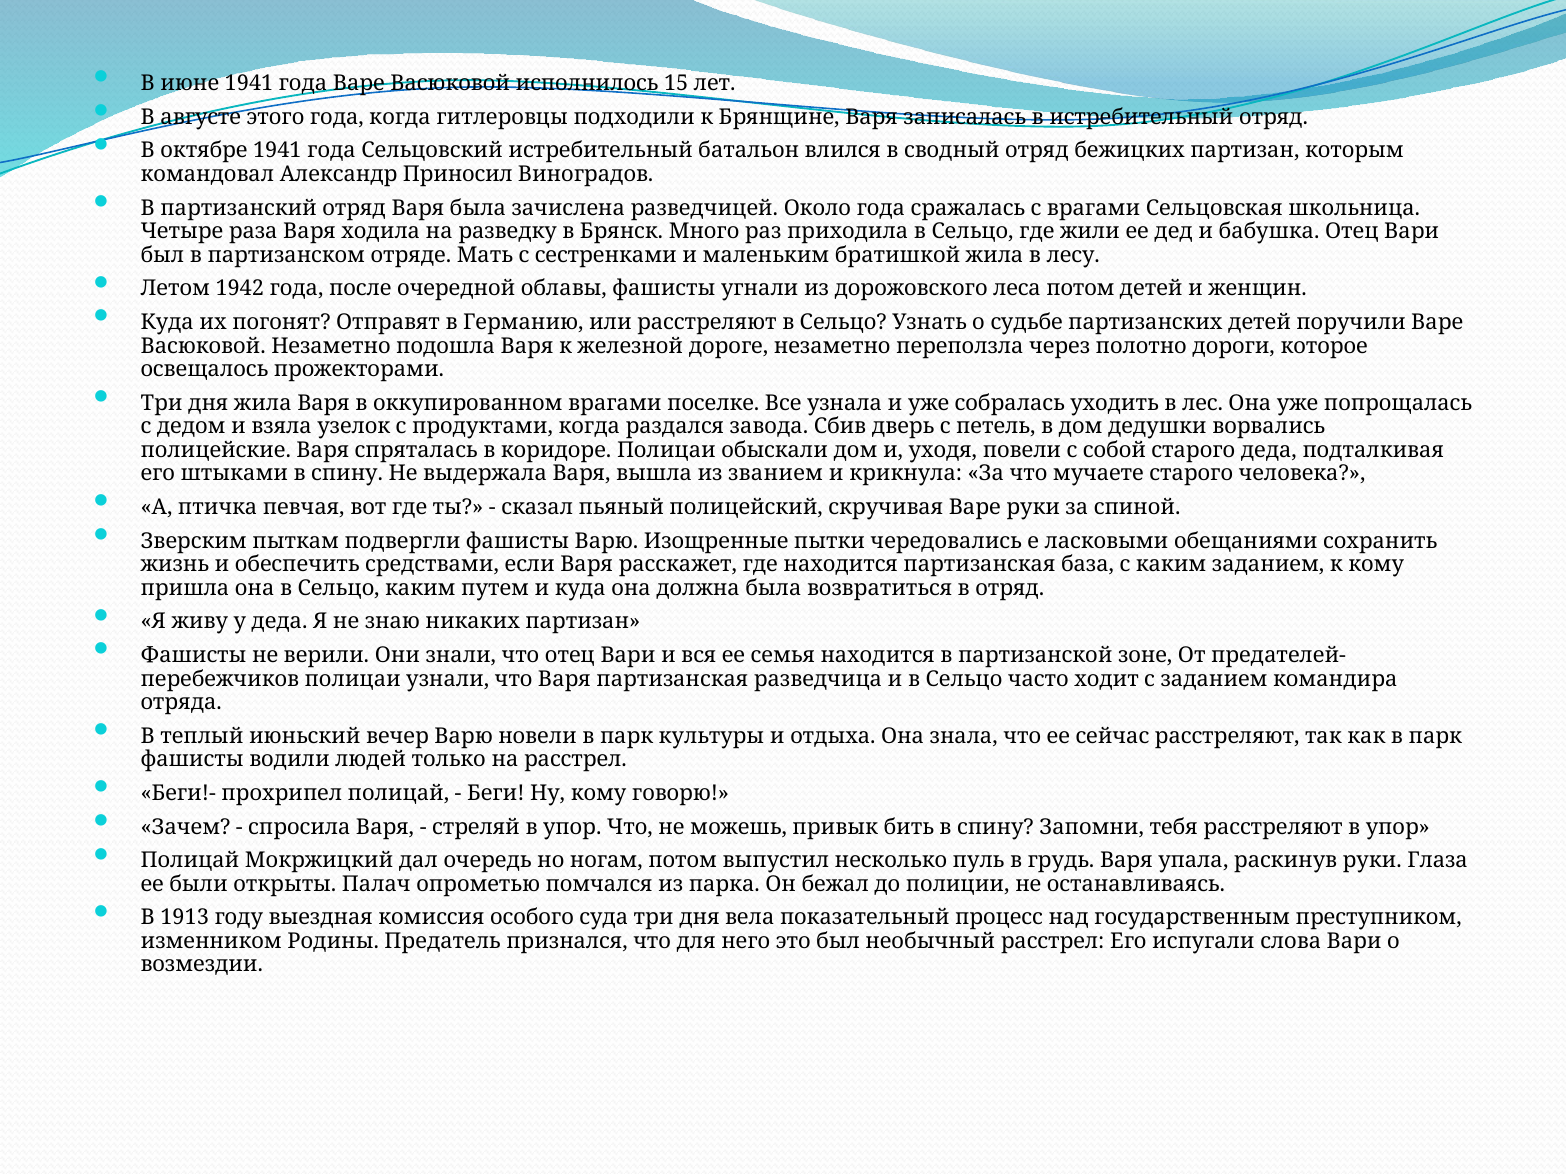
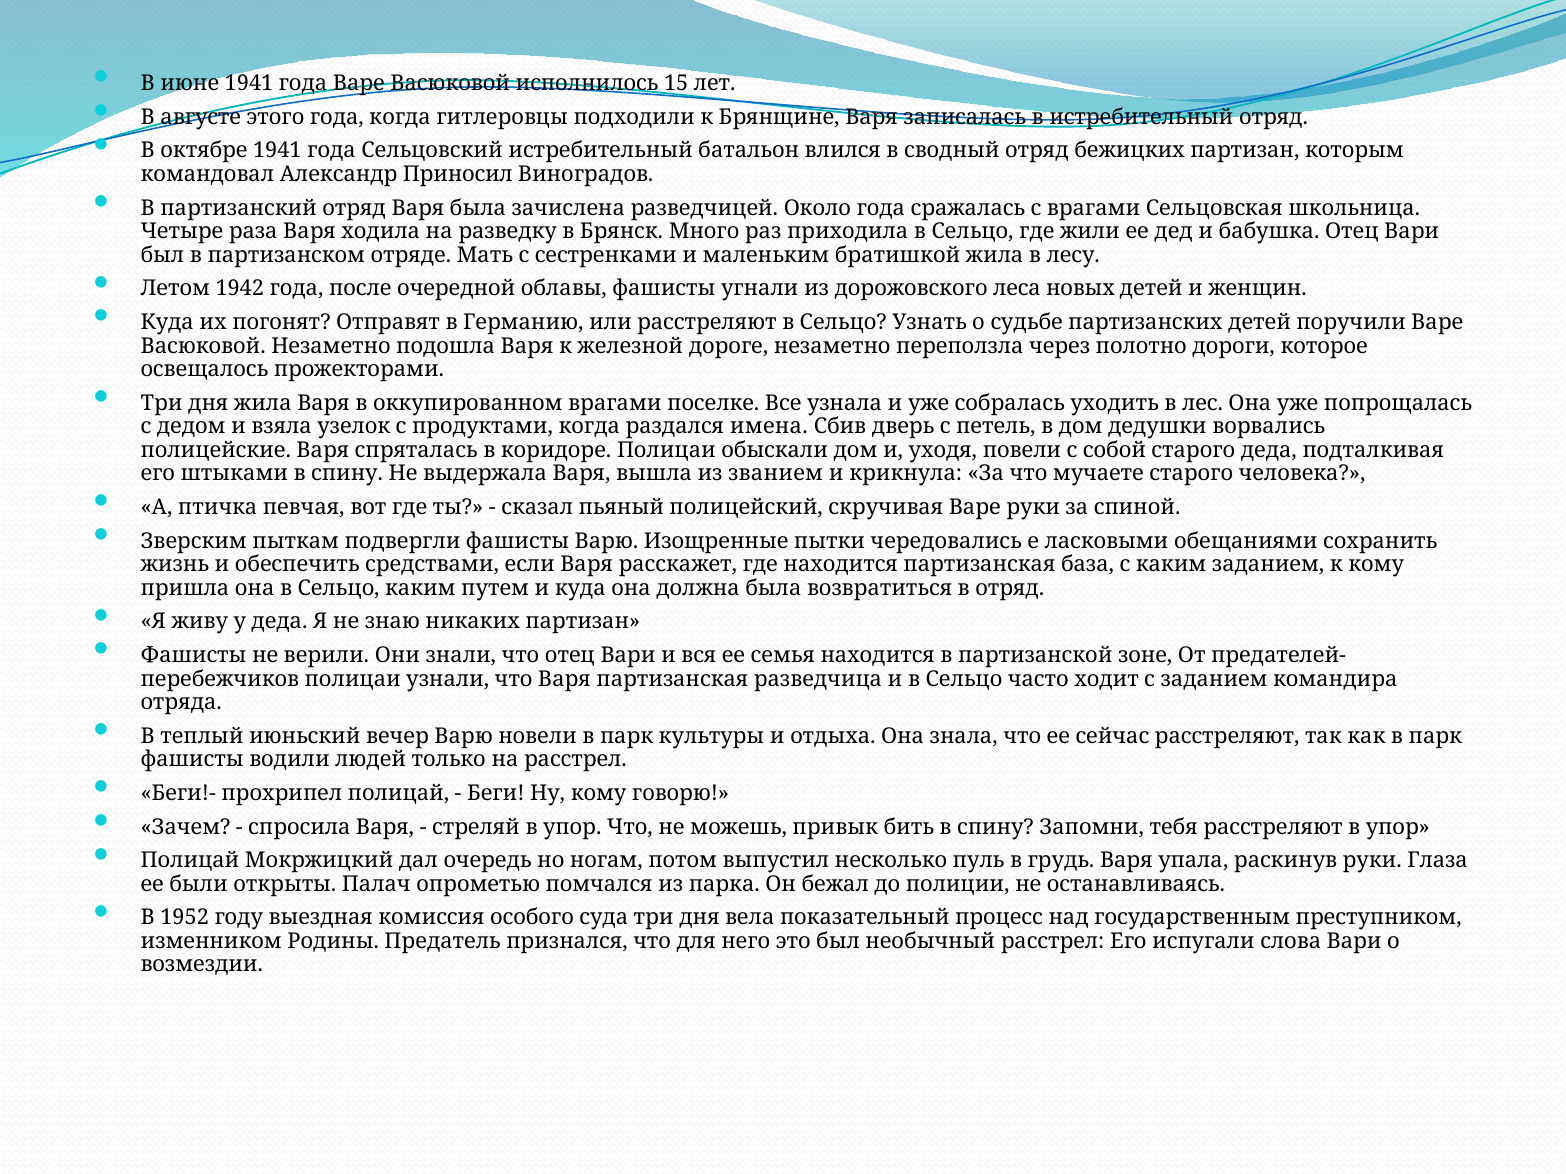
леса потом: потом -> новых (1081, 289)
завода: завода -> имена (769, 427)
1913: 1913 -> 1952 (185, 918)
